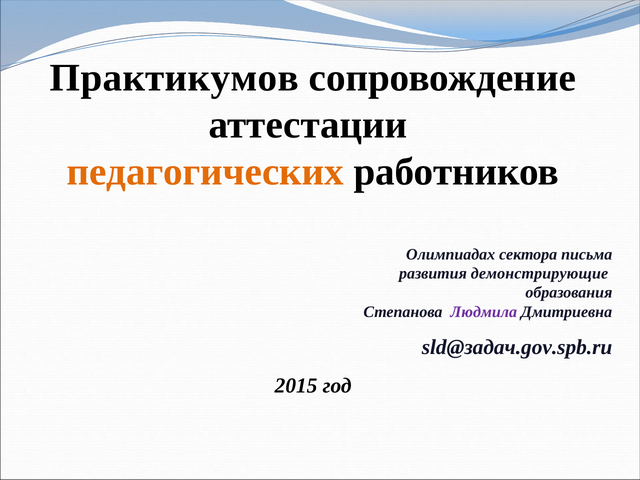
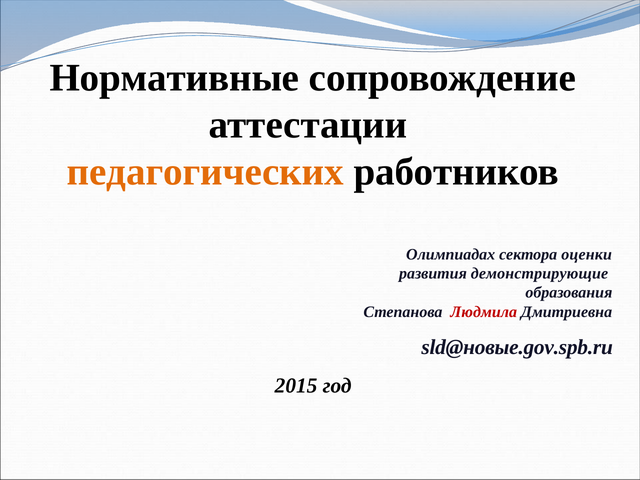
Практикумов: Практикумов -> Нормативные (174, 78)
письма: письма -> оценки (587, 254)
Людмила colour: purple -> red (484, 312)
sld@задач.gov.spb.ru: sld@задач.gov.spb.ru -> sld@новые.gov.spb.ru (517, 347)
